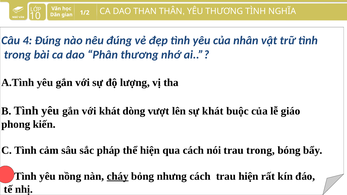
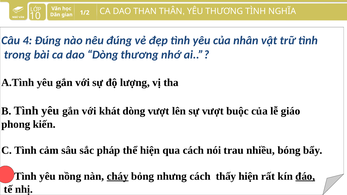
dao Phân: Phân -> Dòng (103, 55)
sự khát: khát -> vượt (213, 111)
trau trong: trong -> nhiều (261, 150)
cách trau: trau -> thấy (226, 176)
đáo underline: none -> present (305, 176)
